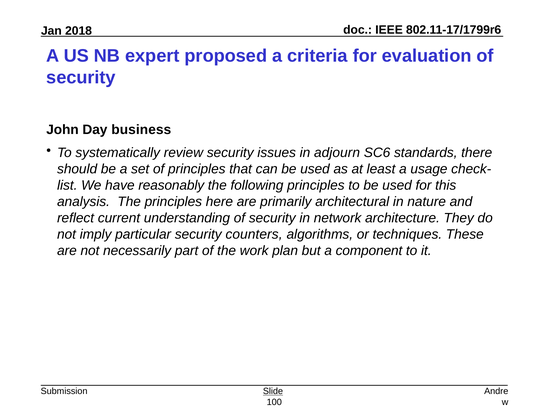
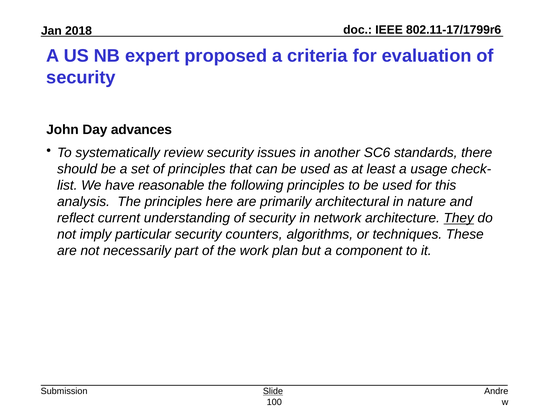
business: business -> advances (141, 130)
adjourn: adjourn -> another (337, 153)
reasonably: reasonably -> reasonable (171, 185)
They underline: none -> present (459, 218)
